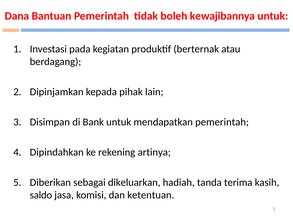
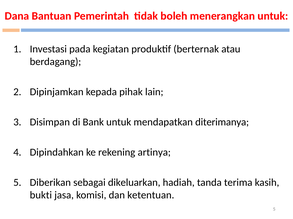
kewajibannya: kewajibannya -> menerangkan (222, 16)
mendapatkan pemerintah: pemerintah -> diterimanya (222, 122)
saldo: saldo -> bukti (41, 196)
